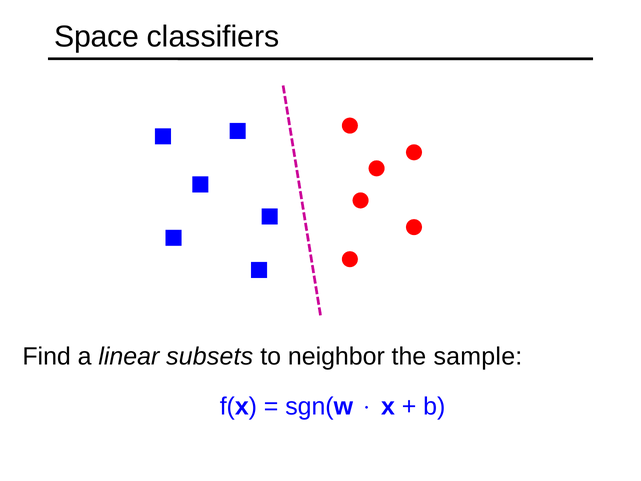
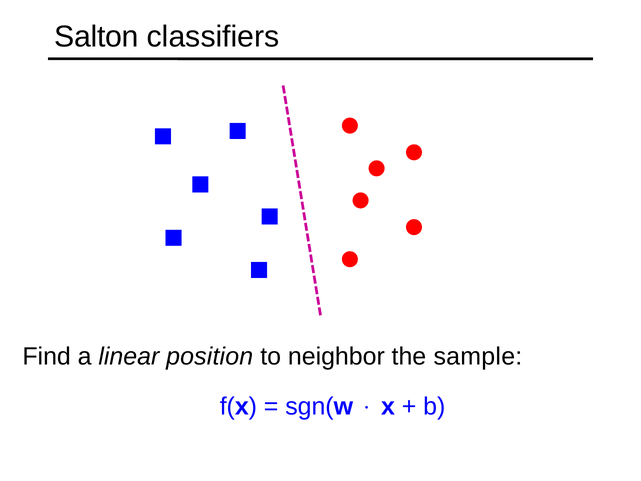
Space: Space -> Salton (97, 37)
subsets: subsets -> position (210, 356)
